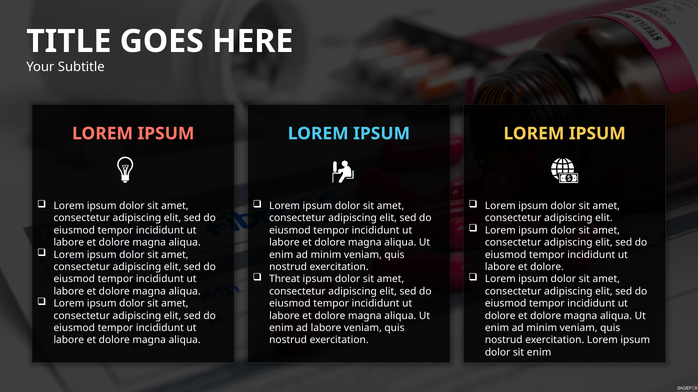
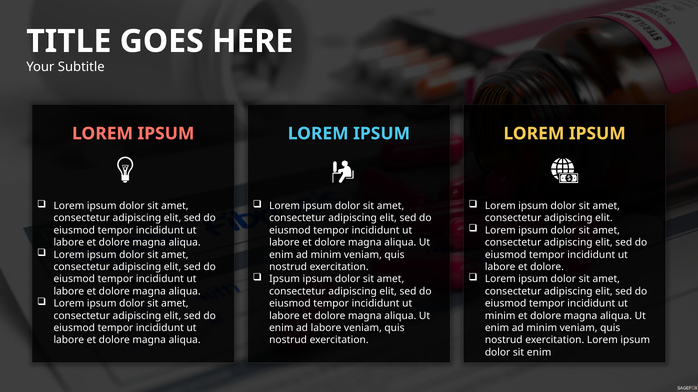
Threat: Threat -> Ipsum (285, 280)
dolore: dolore -> minim (500, 316)
